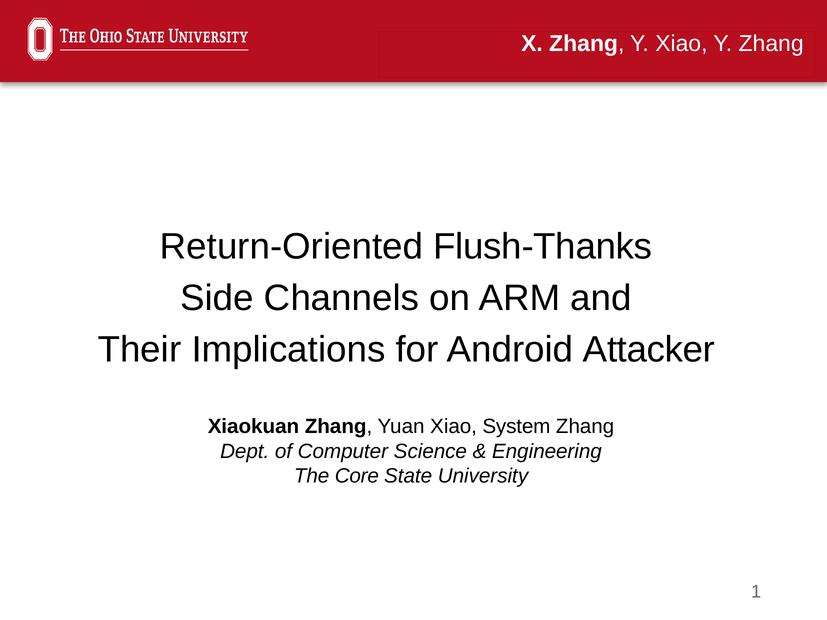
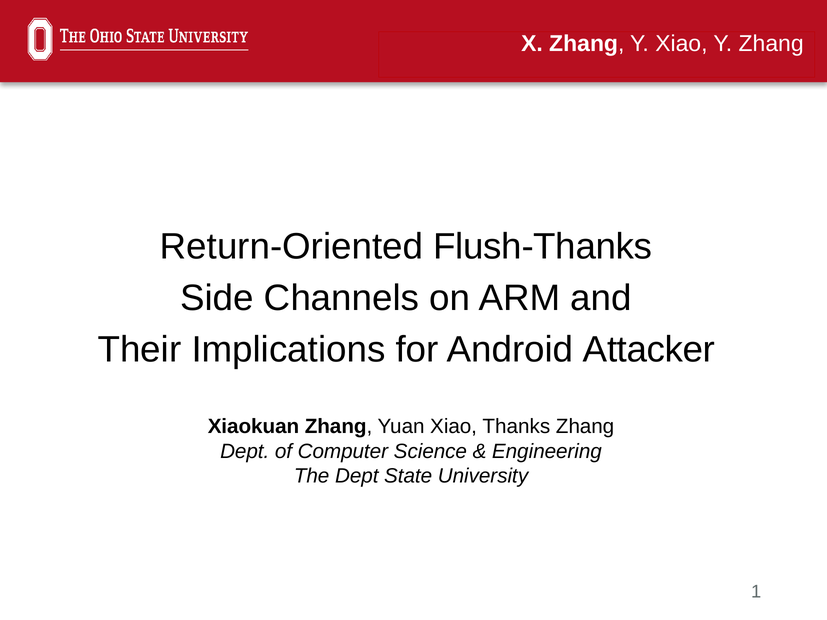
System: System -> Thanks (516, 427)
The Core: Core -> Dept (357, 476)
